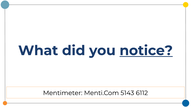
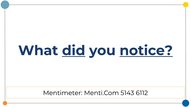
did underline: none -> present (74, 51)
